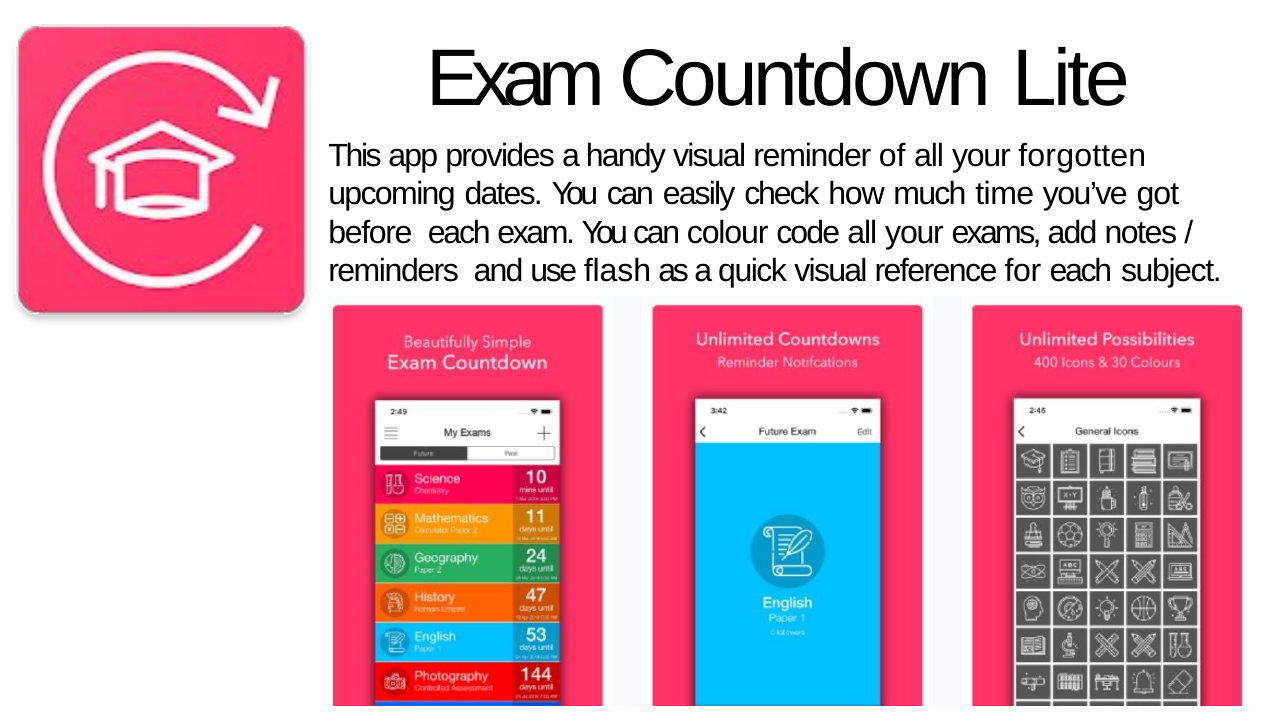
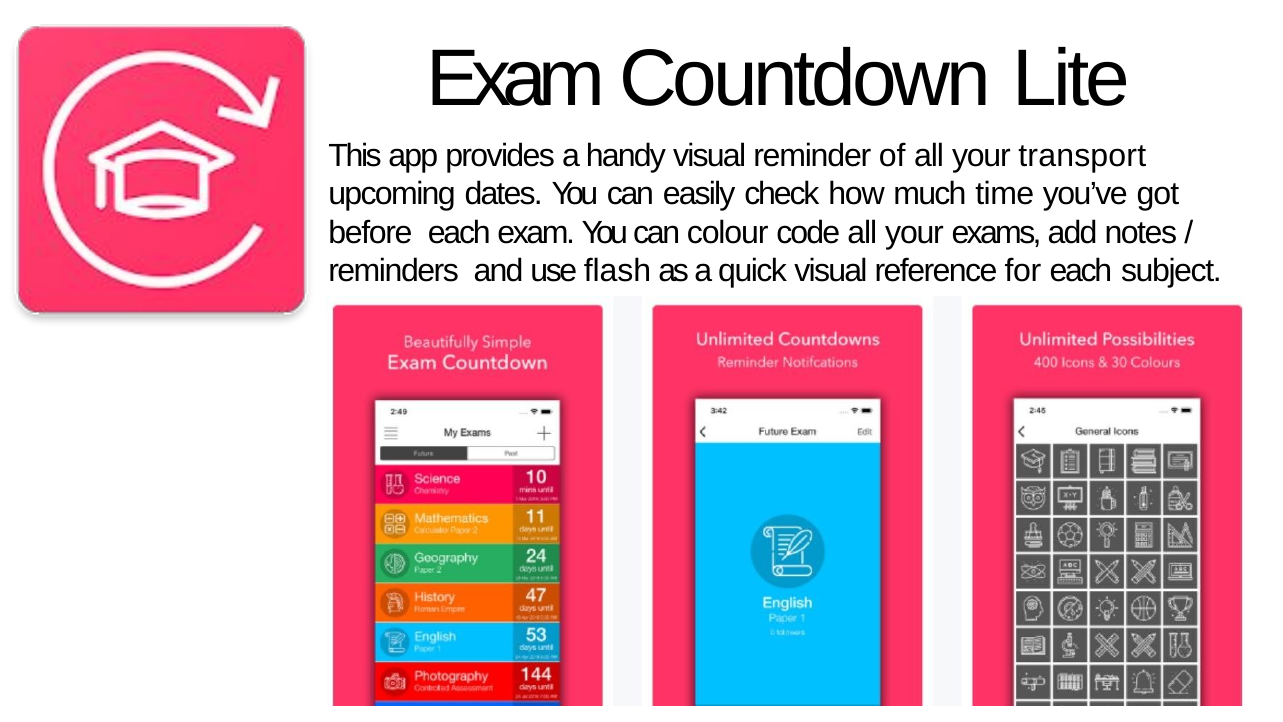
forgotten: forgotten -> transport (1082, 156)
